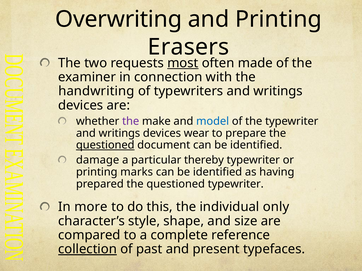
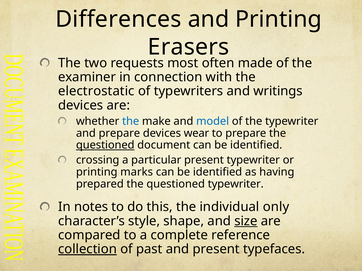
Overwriting: Overwriting -> Differences (118, 19)
most underline: present -> none (183, 63)
handwriting: handwriting -> electrostatic (96, 91)
the colour: purple -> blue (131, 121)
writings: writings -> prepare (119, 133)
damage: damage -> crossing (98, 160)
particular thereby: thereby -> present (204, 160)
more: more -> notes (91, 207)
size underline: none -> present (246, 221)
